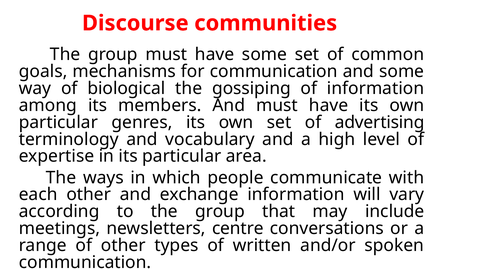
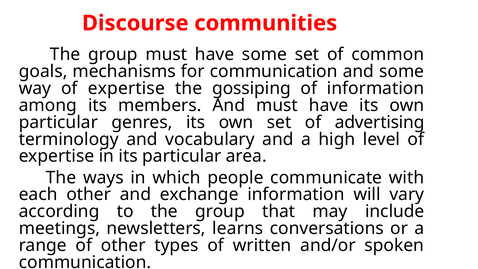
way of biological: biological -> expertise (126, 88)
centre: centre -> learns (238, 228)
